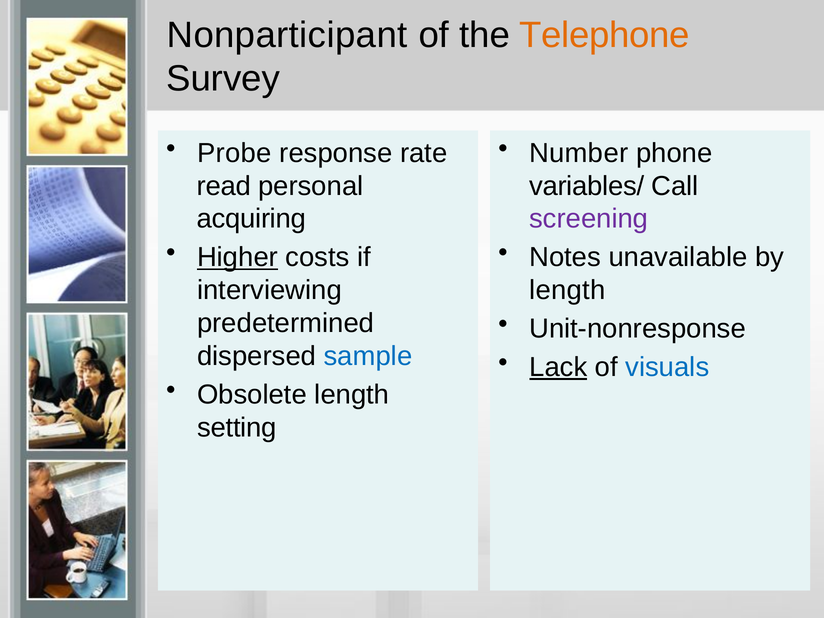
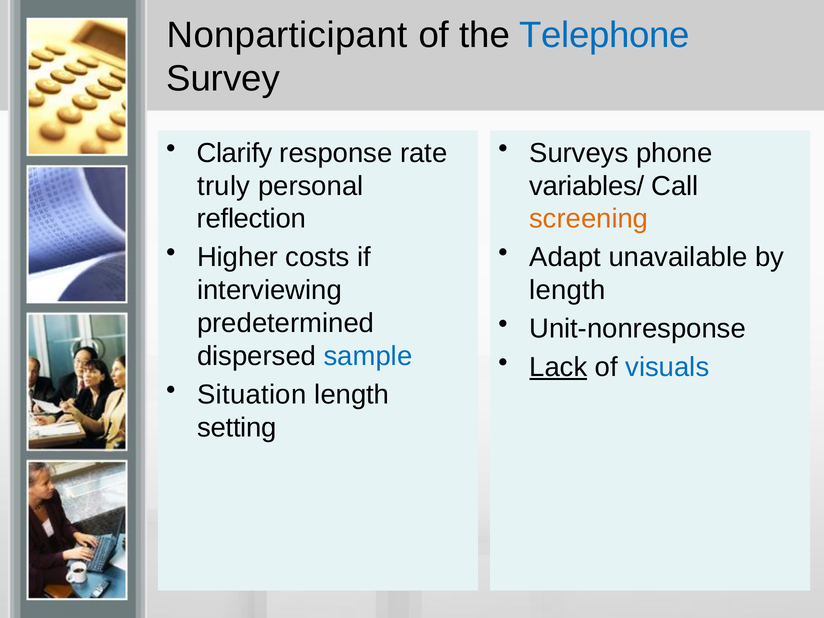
Telephone colour: orange -> blue (604, 35)
Probe: Probe -> Clarify (235, 153)
Number: Number -> Surveys (579, 153)
read: read -> truly (224, 186)
acquiring: acquiring -> reflection (251, 219)
screening colour: purple -> orange (589, 219)
Higher underline: present -> none (238, 257)
Notes: Notes -> Adapt (565, 257)
Obsolete: Obsolete -> Situation (252, 395)
